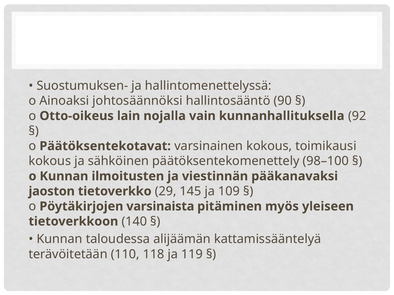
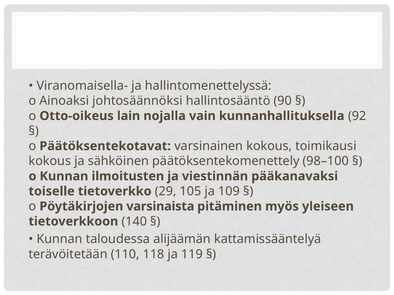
Suostumuksen-: Suostumuksen- -> Viranomaisella- (82, 86)
jaoston: jaoston -> toiselle (52, 192)
145: 145 -> 105 (191, 192)
